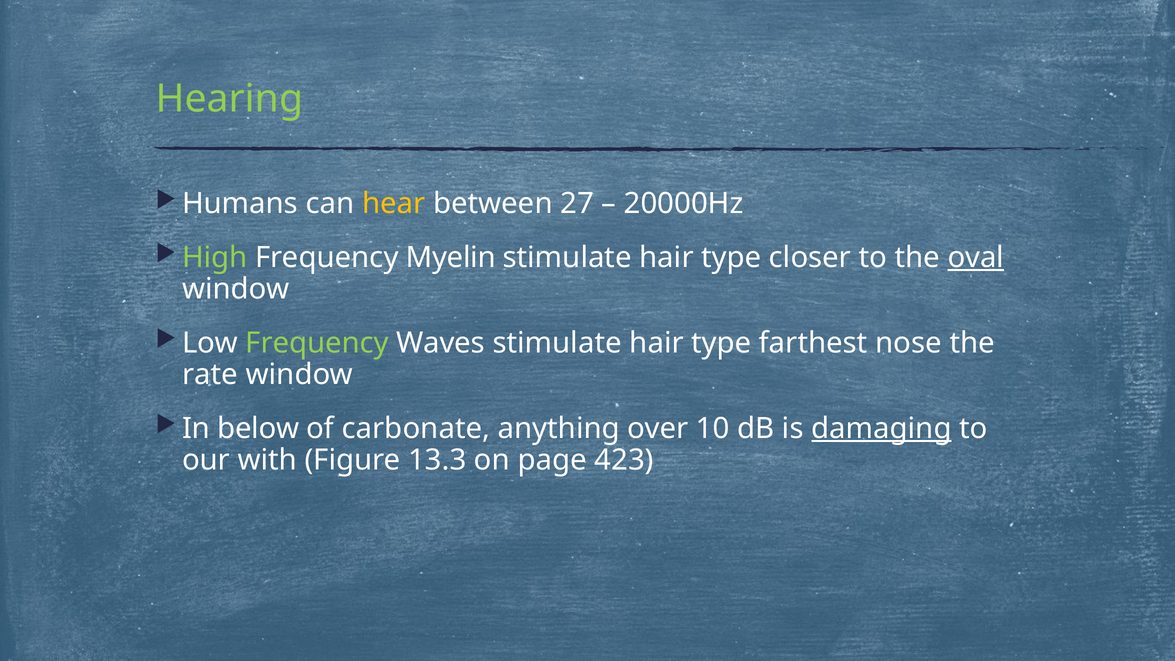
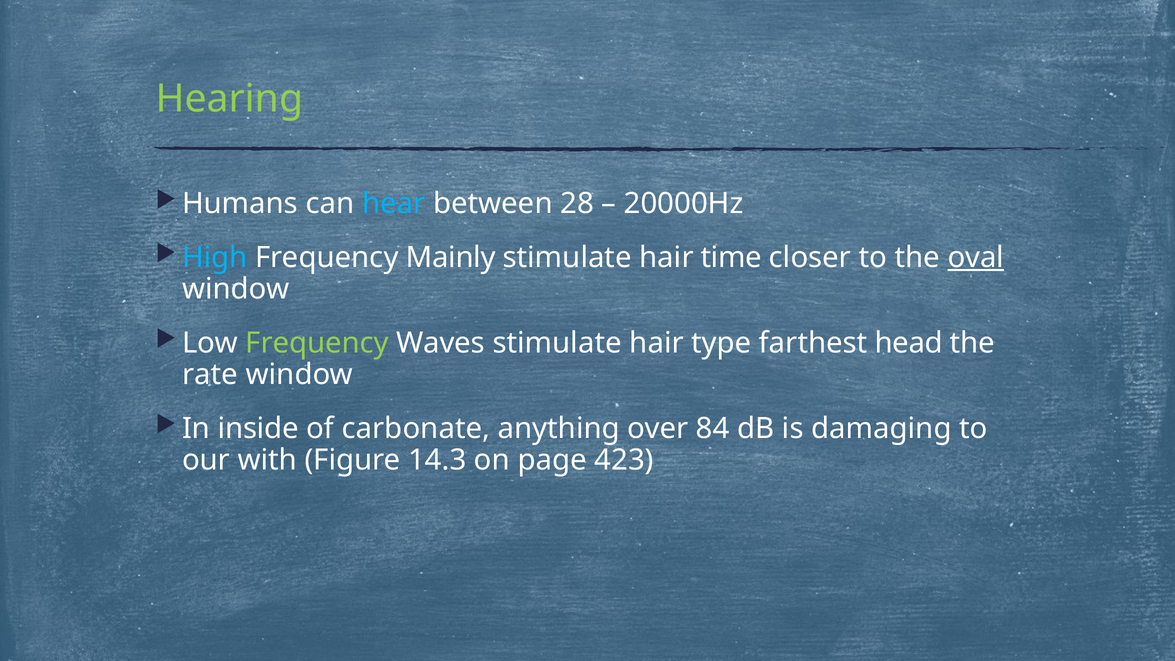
hear colour: yellow -> light blue (394, 204)
27: 27 -> 28 (577, 204)
High colour: light green -> light blue (215, 258)
Myelin: Myelin -> Mainly (451, 258)
type: type -> time (731, 258)
nose: nose -> head (909, 343)
below: below -> inside (258, 428)
10: 10 -> 84 (713, 428)
damaging underline: present -> none (881, 428)
13.3: 13.3 -> 14.3 (437, 460)
